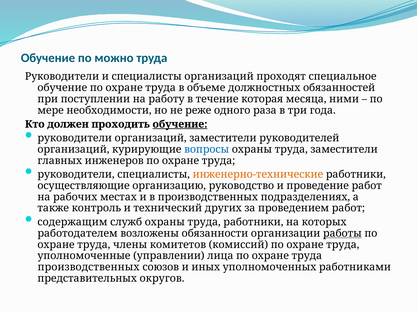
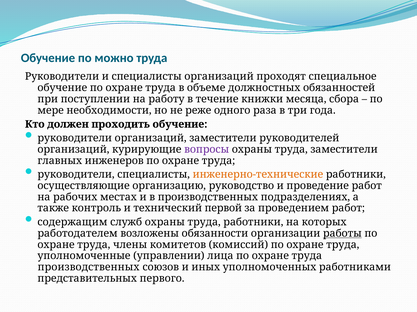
которая: которая -> книжки (262, 99)
ними: ними -> сбора (344, 99)
обучение underline: present -> none (180, 124)
вопросы colour: blue -> purple (207, 150)
других: других -> первой (223, 209)
округов: округов -> первого (162, 279)
